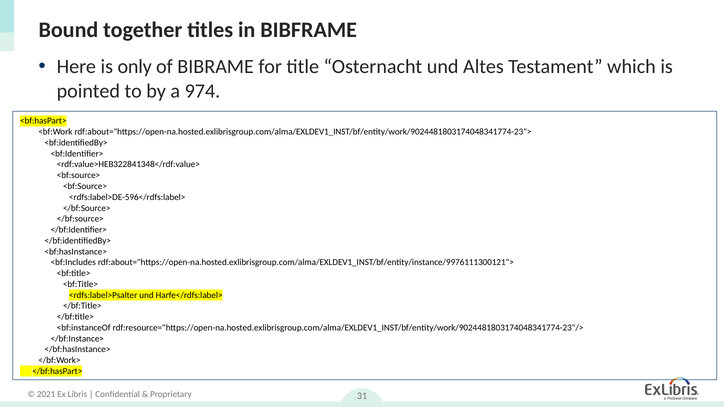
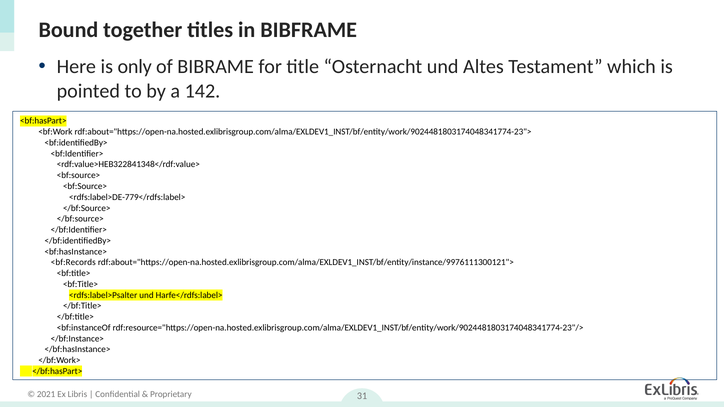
974: 974 -> 142 (202, 91)
<rdfs:label>DE-596</rdfs:label>: <rdfs:label>DE-596</rdfs:label> -> <rdfs:label>DE-779</rdfs:label> (127, 197)
<bf:Includes: <bf:Includes -> <bf:Records (73, 263)
